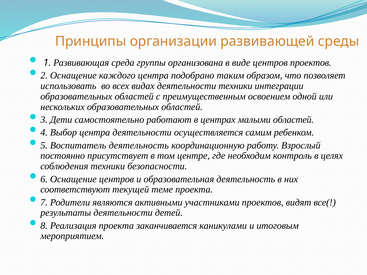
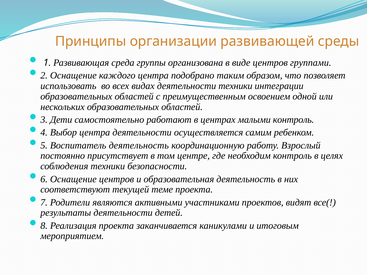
центров проектов: проектов -> группами (311, 63)
малыми областей: областей -> контроль (293, 120)
